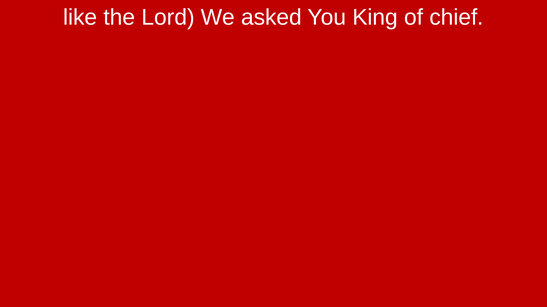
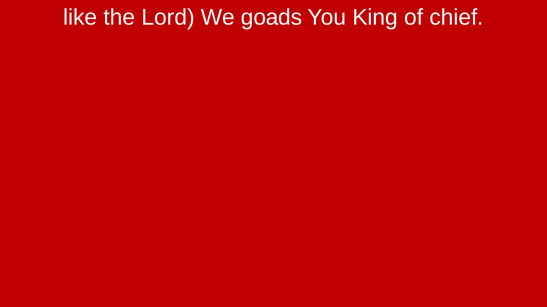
asked: asked -> goads (271, 17)
